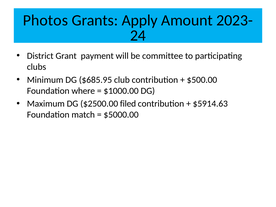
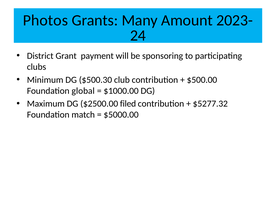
Apply: Apply -> Many (140, 20)
committee: committee -> sponsoring (163, 56)
$685.95: $685.95 -> $500.30 (95, 80)
where: where -> global (83, 91)
$5914.63: $5914.63 -> $5277.32 (210, 104)
